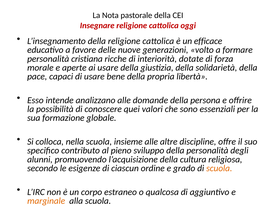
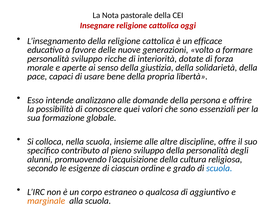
personalità cristiana: cristiana -> sviluppo (87, 59)
ai usare: usare -> senso (108, 68)
scuola colour: orange -> blue (219, 168)
